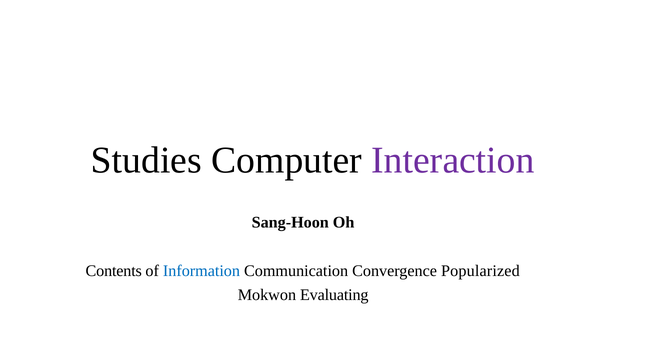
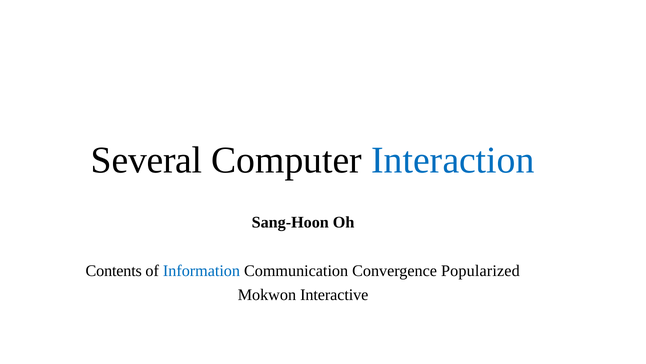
Studies: Studies -> Several (147, 160)
Interaction colour: purple -> blue (453, 160)
Evaluating: Evaluating -> Interactive (334, 294)
